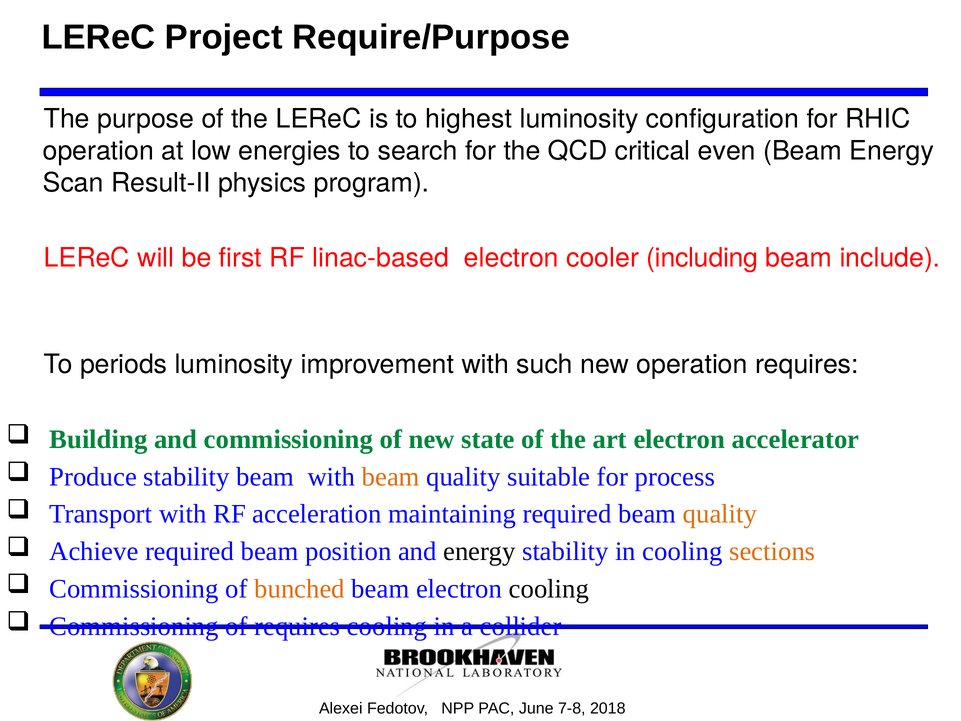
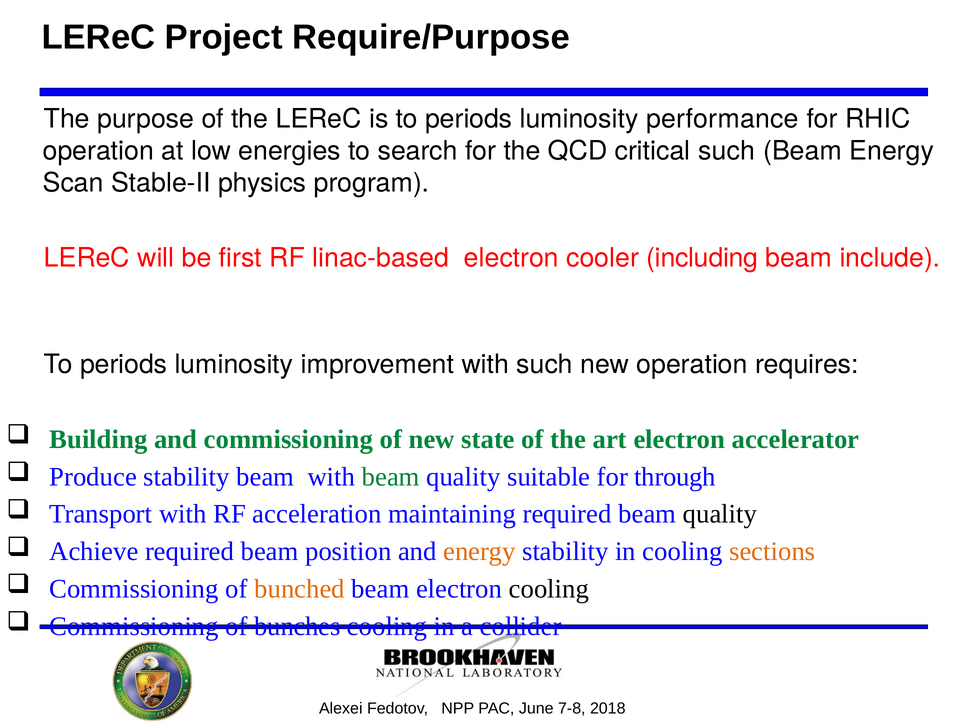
is to highest: highest -> periods (469, 119)
configuration: configuration -> performance (722, 119)
critical even: even -> such (727, 151)
Result-II: Result-II -> Stable-II (161, 183)
beam colour: orange -> green (391, 477)
process: process -> through (675, 477)
quality colour: orange -> black (720, 514)
energy colour: black -> orange (479, 551)
of requires: requires -> bunches (297, 626)
